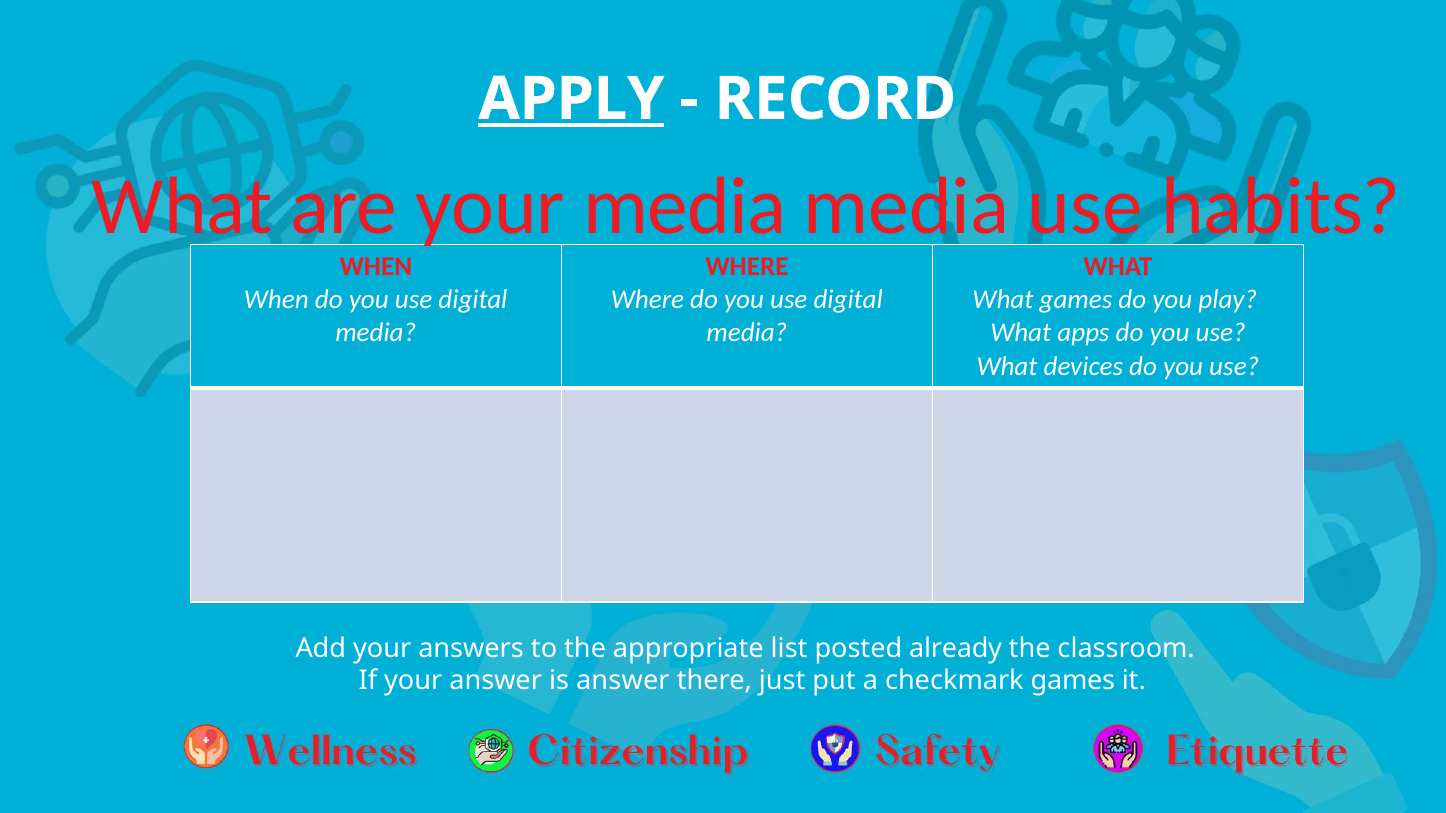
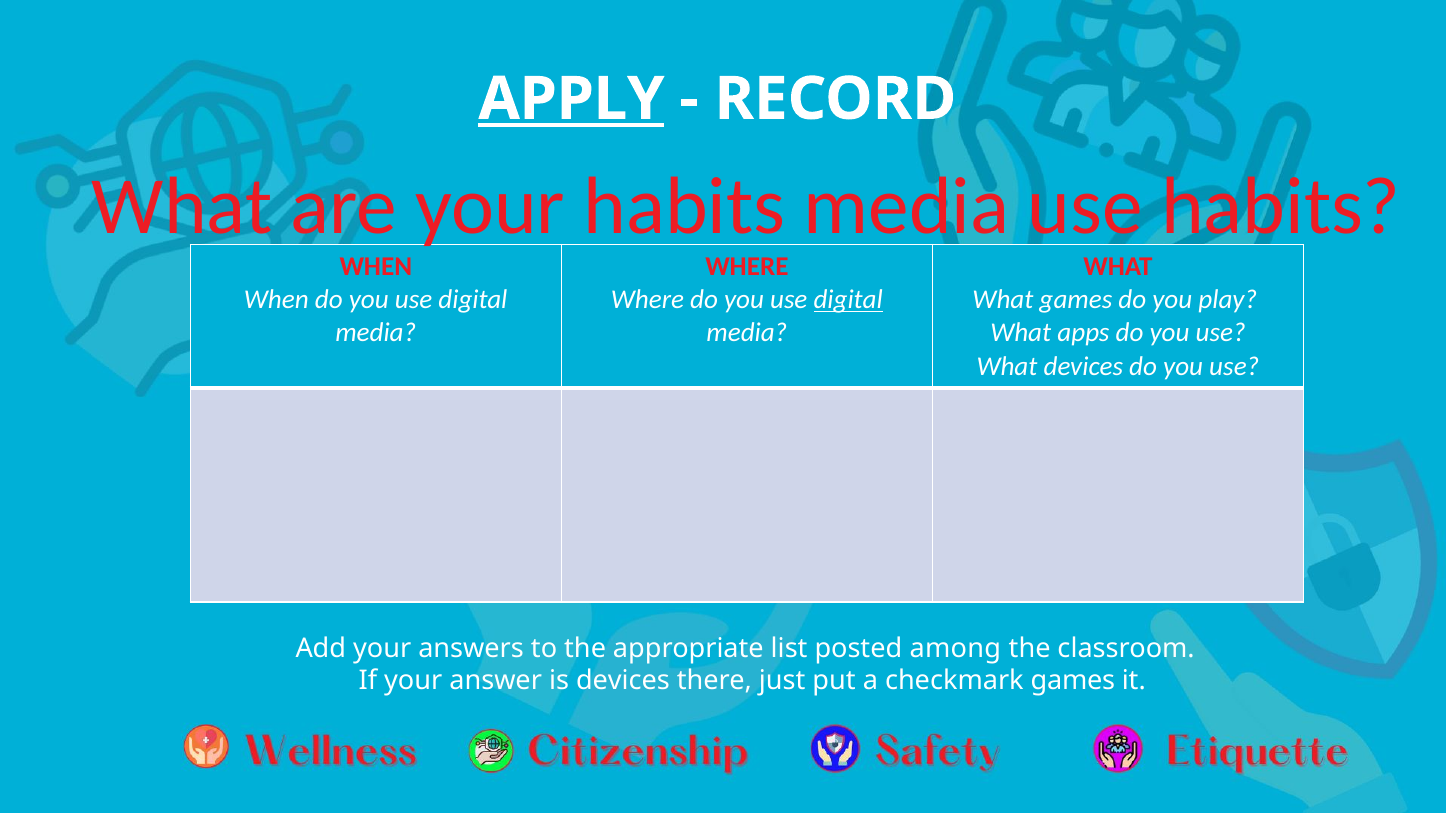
your media: media -> habits (685, 207)
digital underline: none -> present (848, 300)
already: already -> among (955, 649)
is answer: answer -> devices (623, 681)
